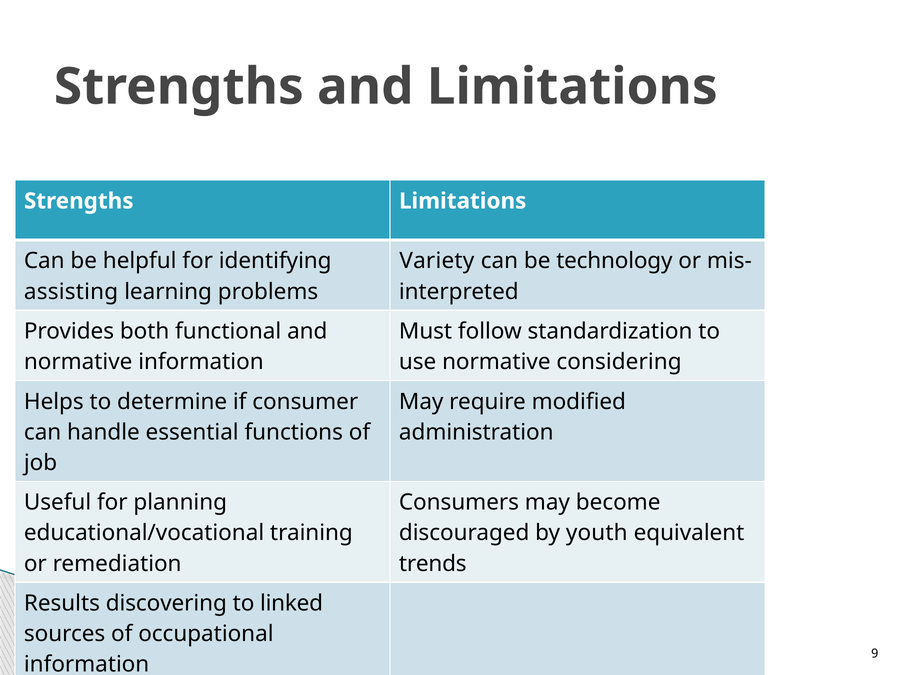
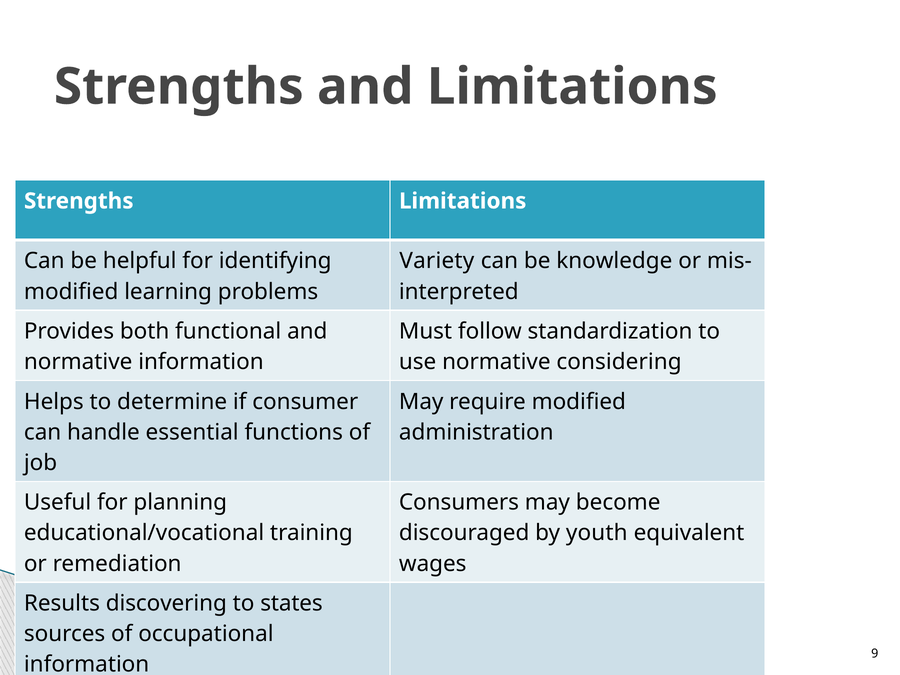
technology: technology -> knowledge (614, 261)
assisting: assisting -> modified (71, 292)
trends: trends -> wages (433, 564)
linked: linked -> states (291, 603)
